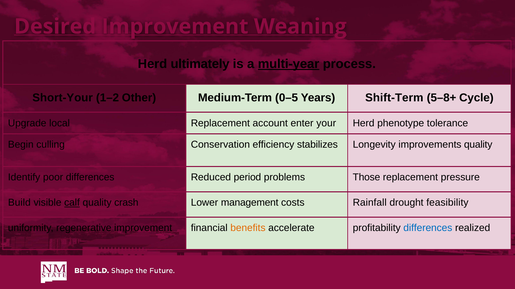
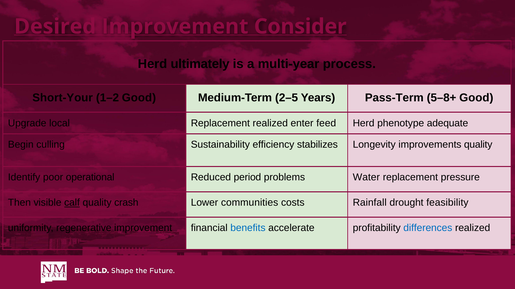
Weaning: Weaning -> Consider (300, 27)
multi-year underline: present -> none (289, 64)
1–2 Other: Other -> Good (139, 98)
0–5: 0–5 -> 2–5 (287, 98)
Shift-Term: Shift-Term -> Pass-Term (394, 98)
5–8+ Cycle: Cycle -> Good (476, 98)
Replacement account: account -> realized (270, 123)
your: your -> feed (326, 123)
tolerance: tolerance -> adequate (448, 123)
Conservation: Conservation -> Sustainability (220, 145)
poor differences: differences -> operational (90, 178)
Those: Those -> Water (366, 178)
Build: Build -> Then (19, 203)
management: management -> communities (250, 203)
benefits colour: orange -> blue (248, 229)
